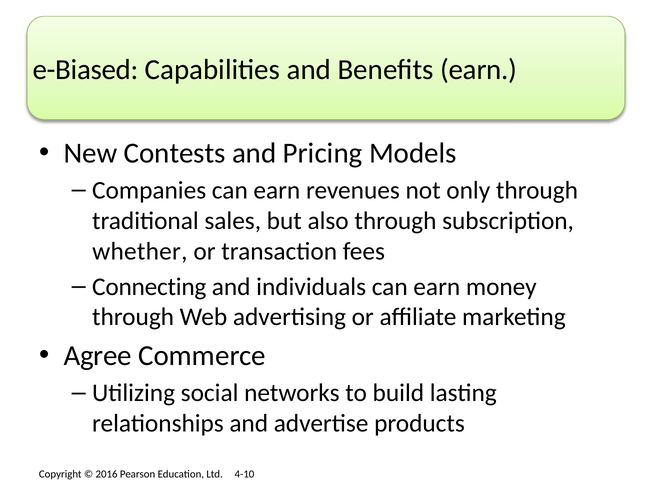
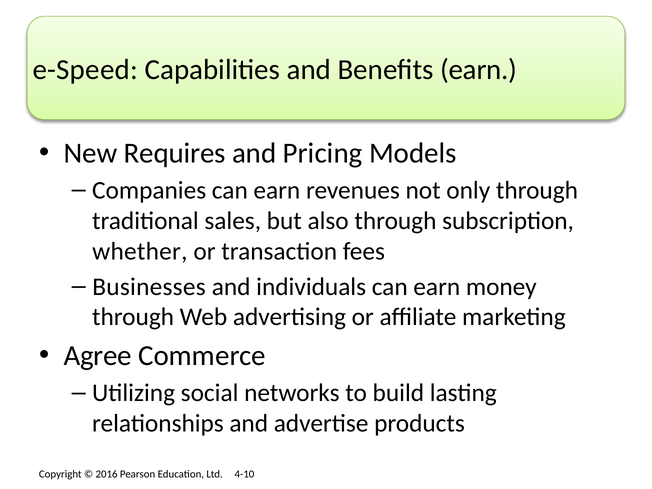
e-Biased: e-Biased -> e-Speed (85, 70)
Contests: Contests -> Requires (175, 153)
Connecting: Connecting -> Businesses (149, 287)
